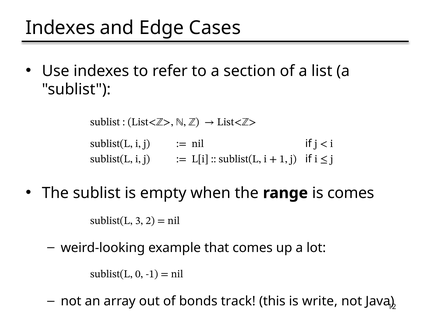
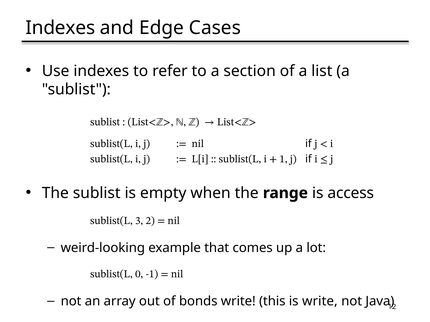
is comes: comes -> access (351, 193)
bonds track: track -> write (238, 302)
